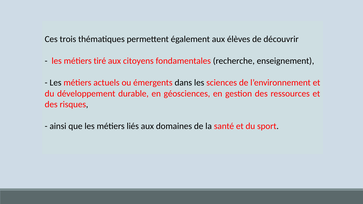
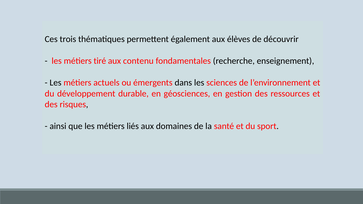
citoyens: citoyens -> contenu (138, 61)
